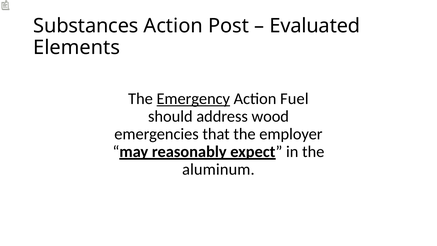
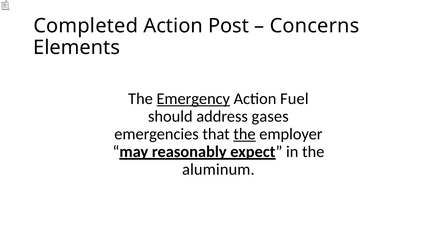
Substances: Substances -> Completed (86, 26)
Evaluated: Evaluated -> Concerns (315, 26)
wood: wood -> gases (270, 116)
the underline: none -> present (244, 134)
